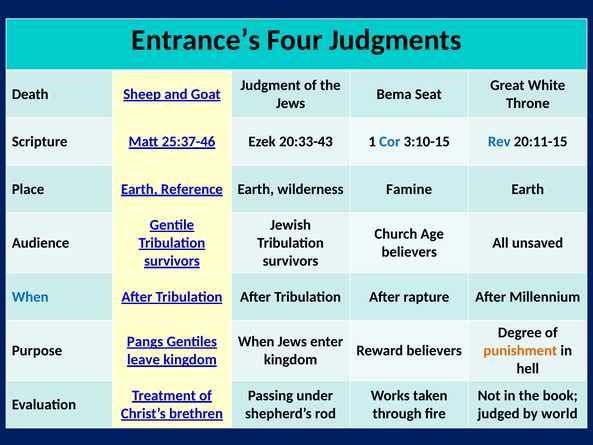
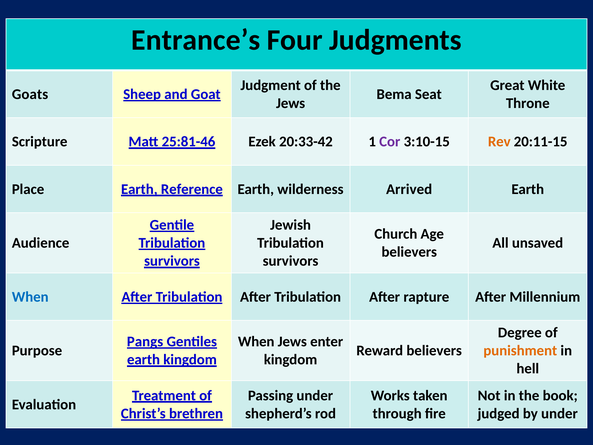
Death: Death -> Goats (30, 94)
25:37-46: 25:37-46 -> 25:81-46 (189, 142)
20:33-43: 20:33-43 -> 20:33-42 (306, 142)
Cor colour: blue -> purple (390, 142)
Rev colour: blue -> orange (499, 142)
Famine: Famine -> Arrived (409, 189)
leave: leave -> earth (144, 359)
by world: world -> under (559, 413)
